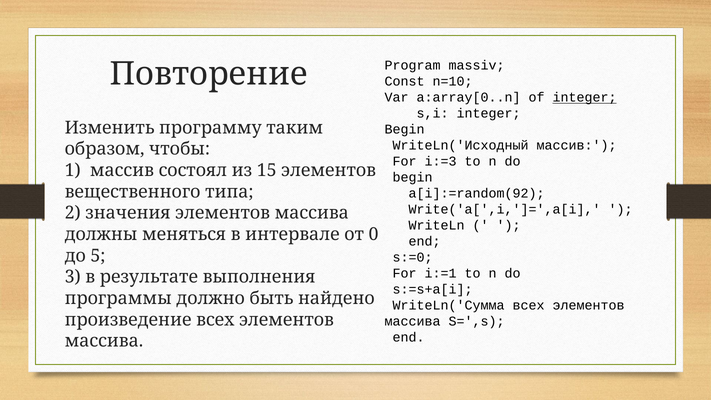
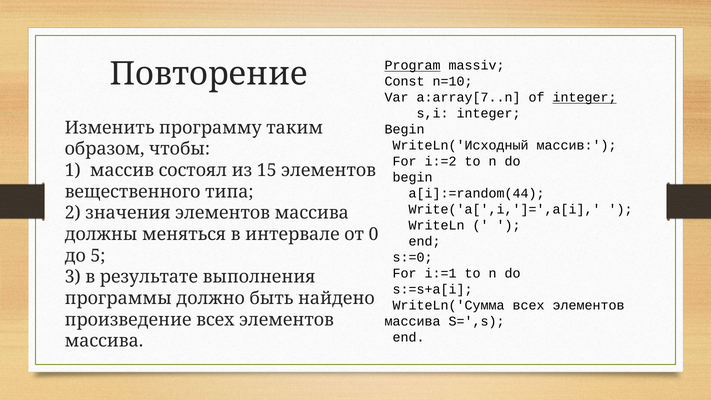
Program underline: none -> present (413, 66)
a:array[0..n: a:array[0..n -> a:array[7..n (469, 98)
i:=3: i:=3 -> i:=2 (441, 162)
a[i]:=random(92: a[i]:=random(92 -> a[i]:=random(44 (477, 194)
